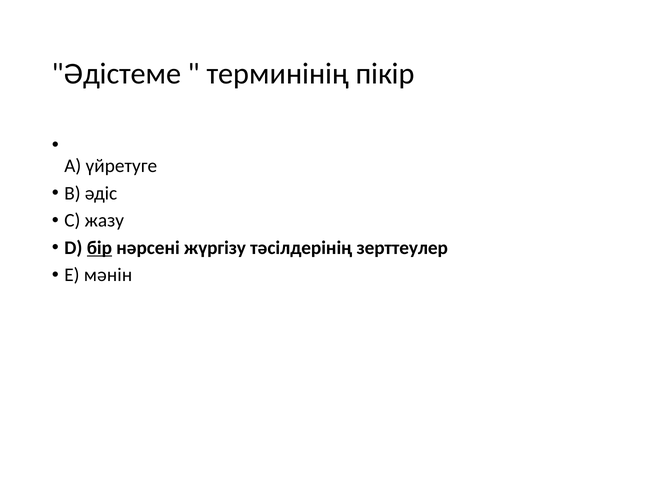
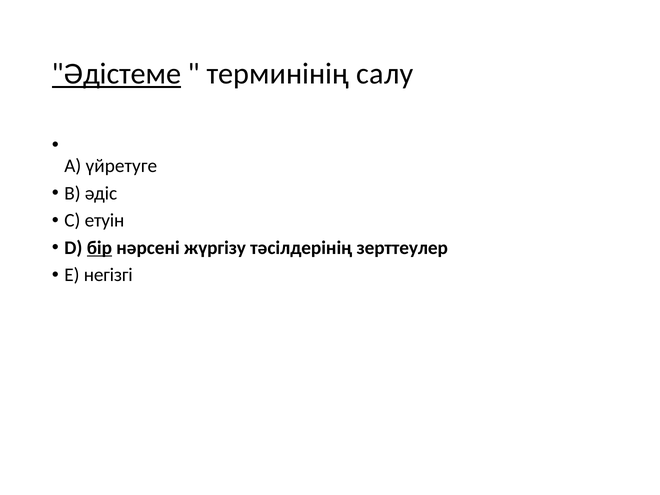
Әдістеме underline: none -> present (117, 74)
пікір: пікір -> салу (385, 74)
жазу: жазу -> етуін (104, 221)
мәнін: мәнін -> негізгі (108, 275)
